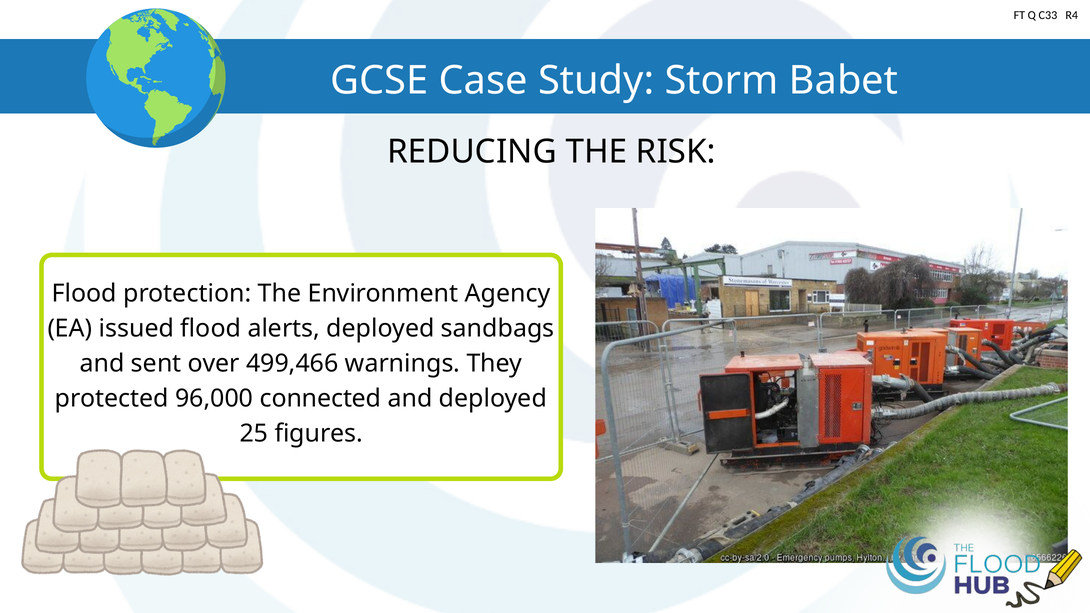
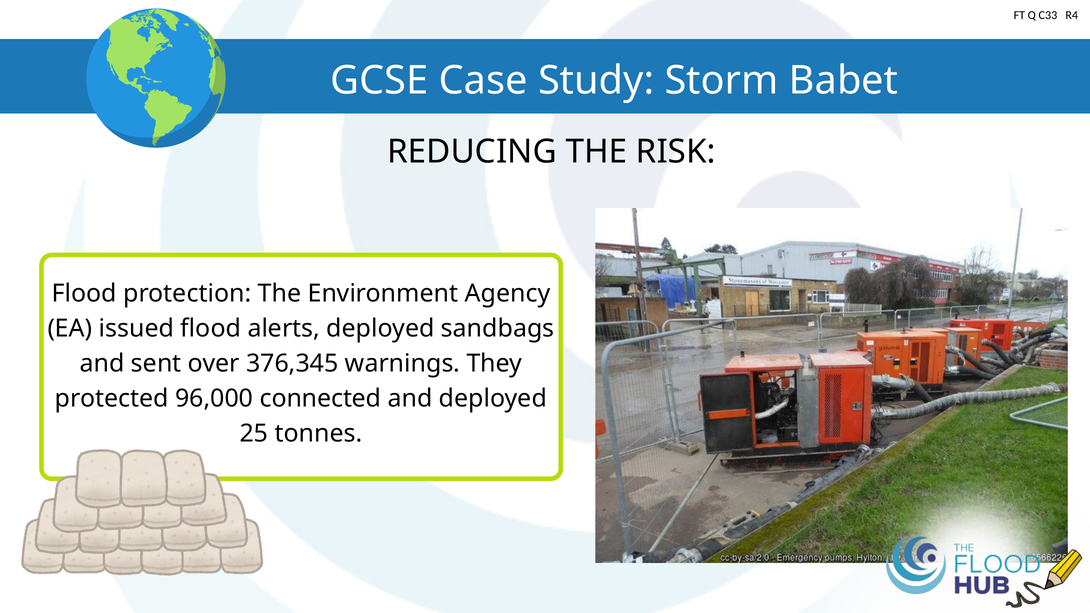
499,466: 499,466 -> 376,345 (292, 364)
figures: figures -> tonnes (319, 434)
